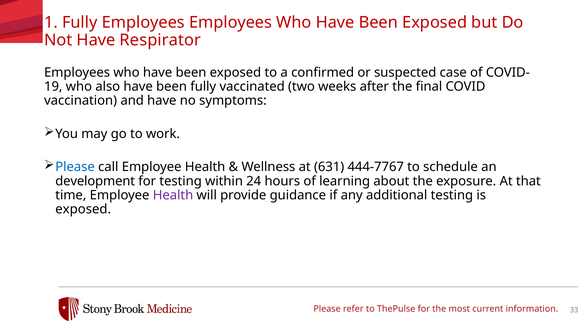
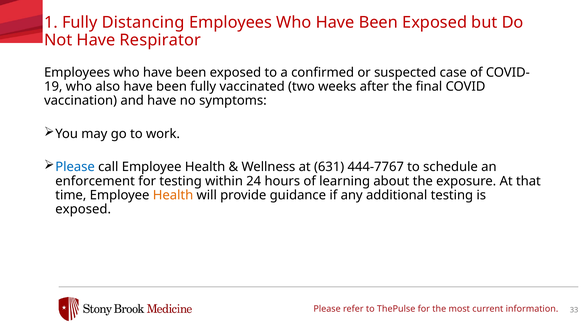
Fully Employees: Employees -> Distancing (143, 22)
development: development -> enforcement (95, 181)
Health colour: purple -> orange (173, 195)
